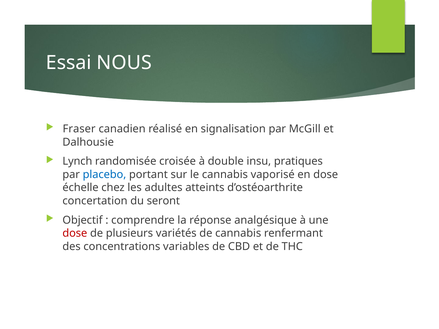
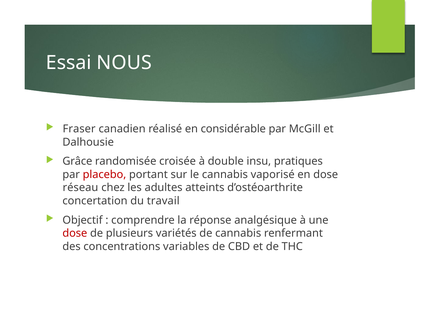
signalisation: signalisation -> considérable (233, 129)
Lynch: Lynch -> Grâce (77, 161)
placebo colour: blue -> red (104, 175)
échelle: échelle -> réseau (80, 188)
seront: seront -> travail (163, 201)
